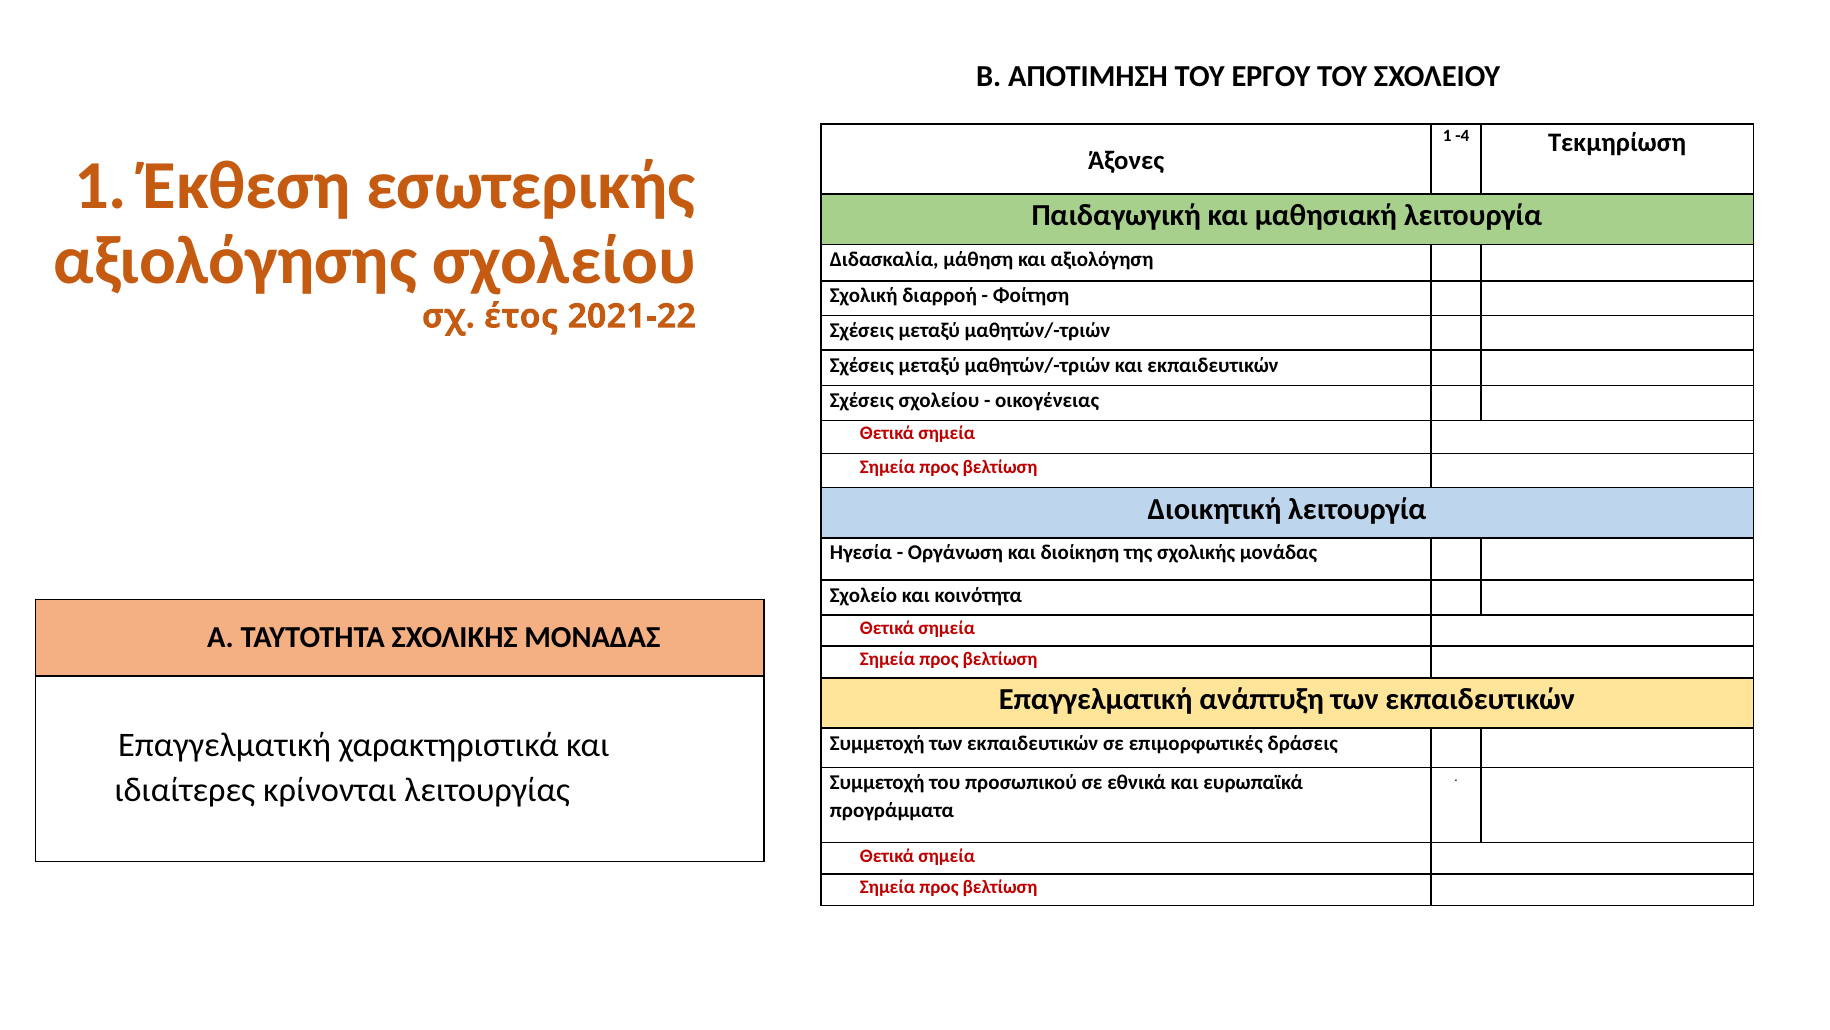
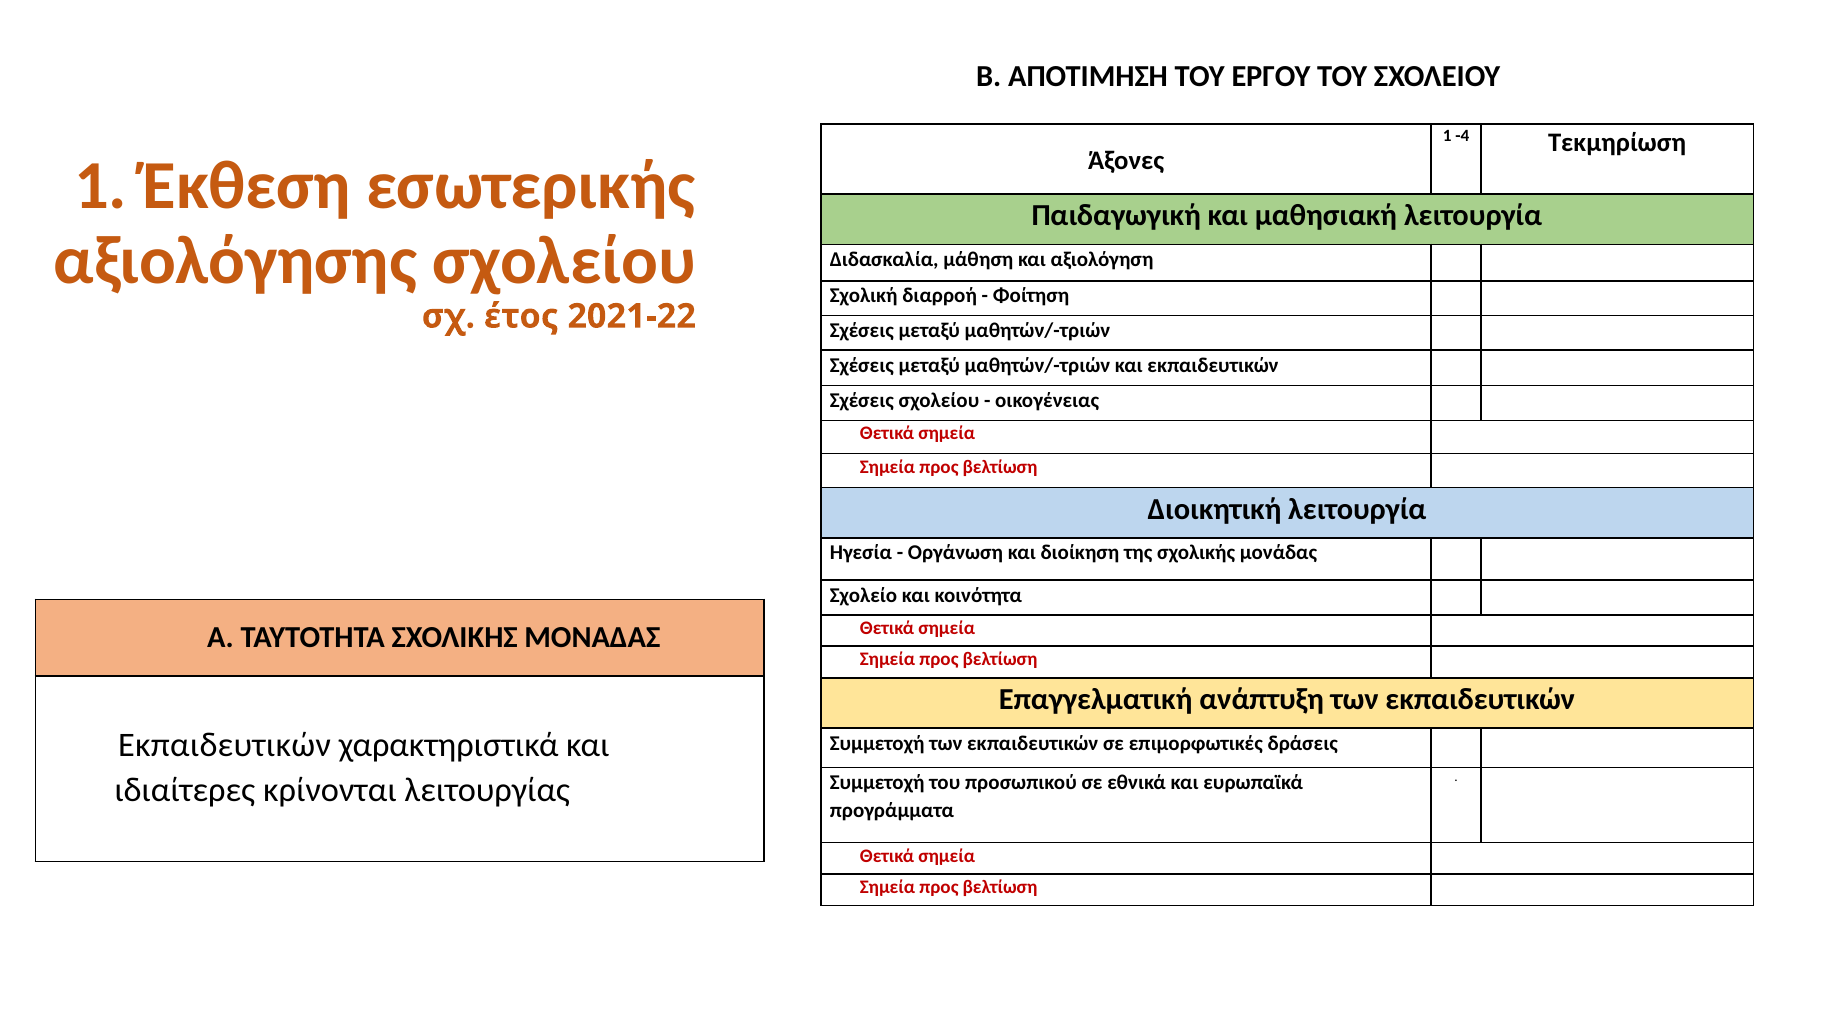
Επαγγελματική: Επαγγελματική -> Εκπαιδευτικών (225, 745)
